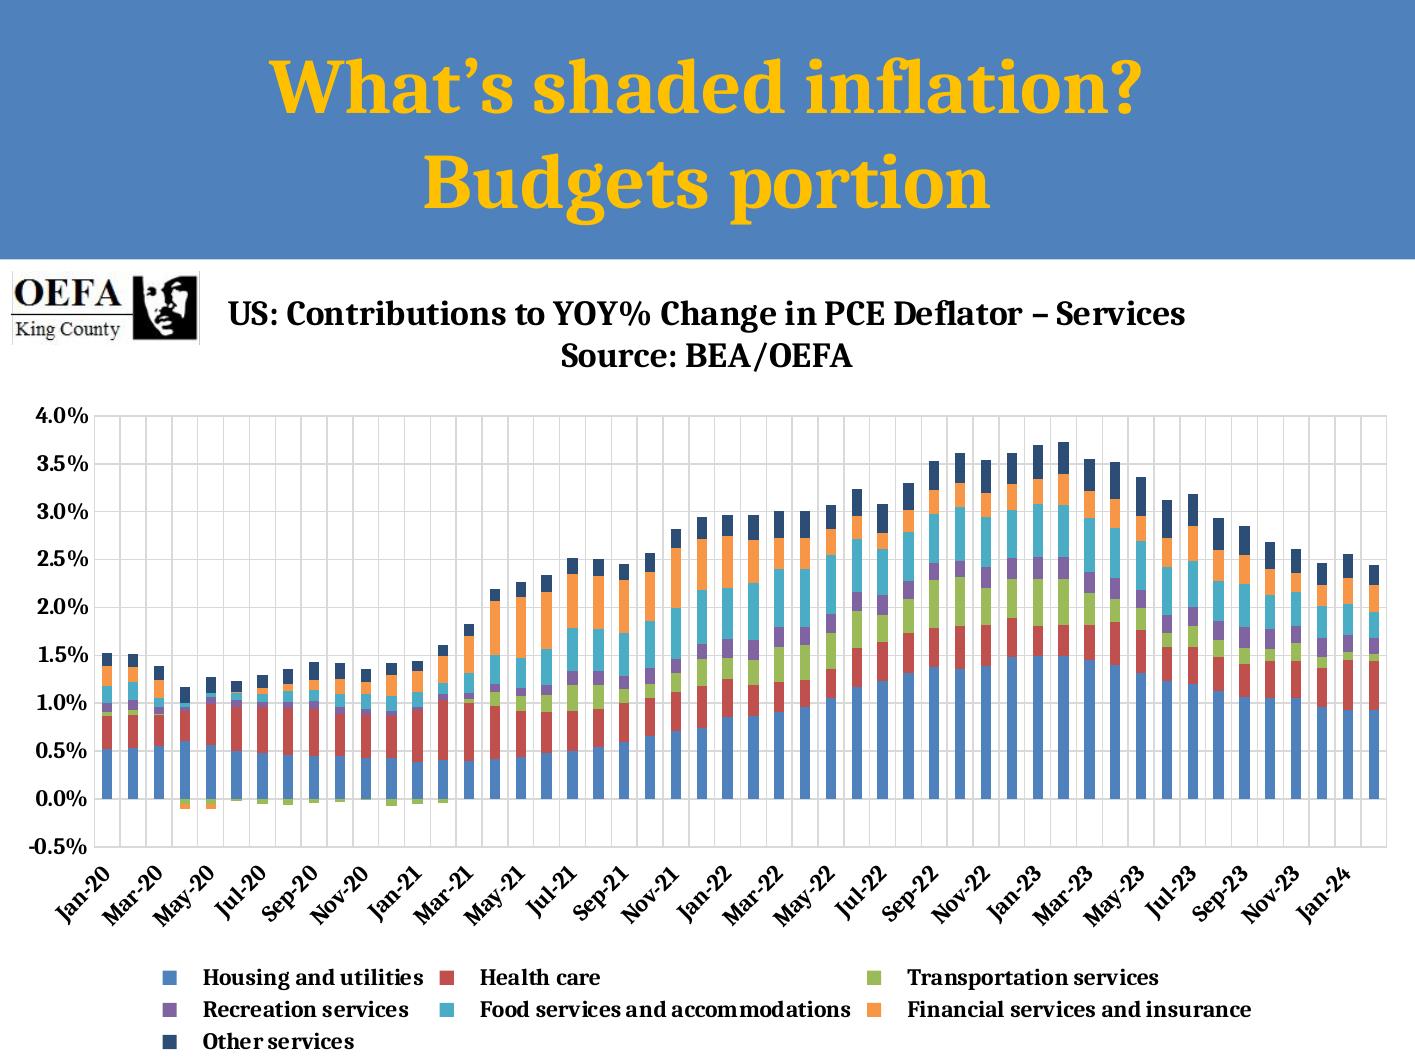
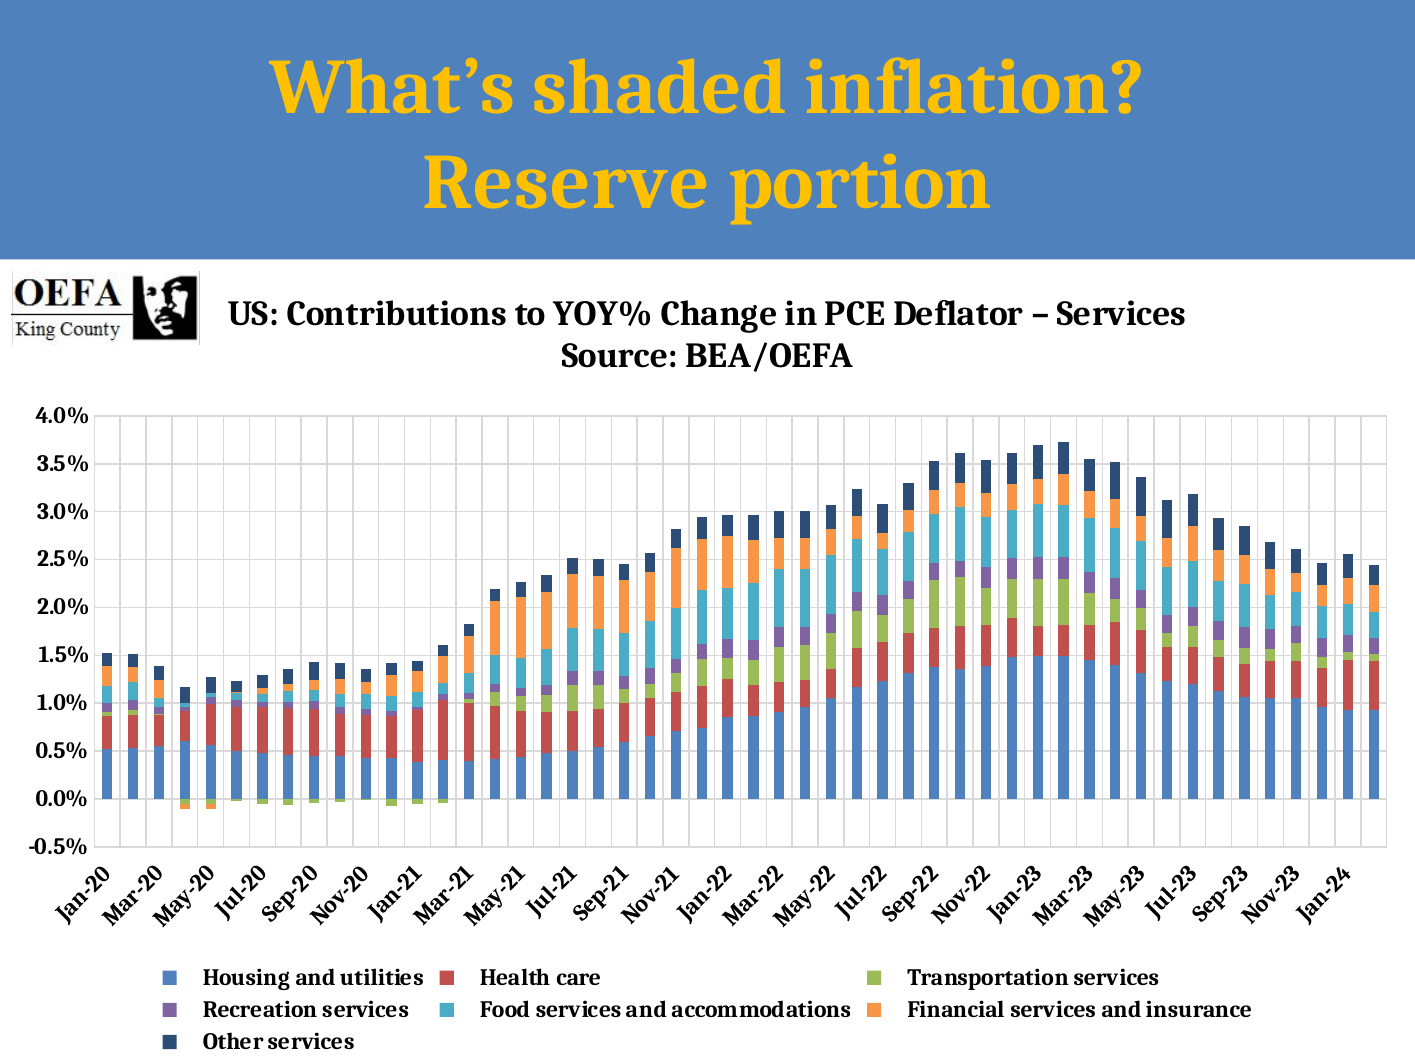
Budgets: Budgets -> Reserve (566, 182)
